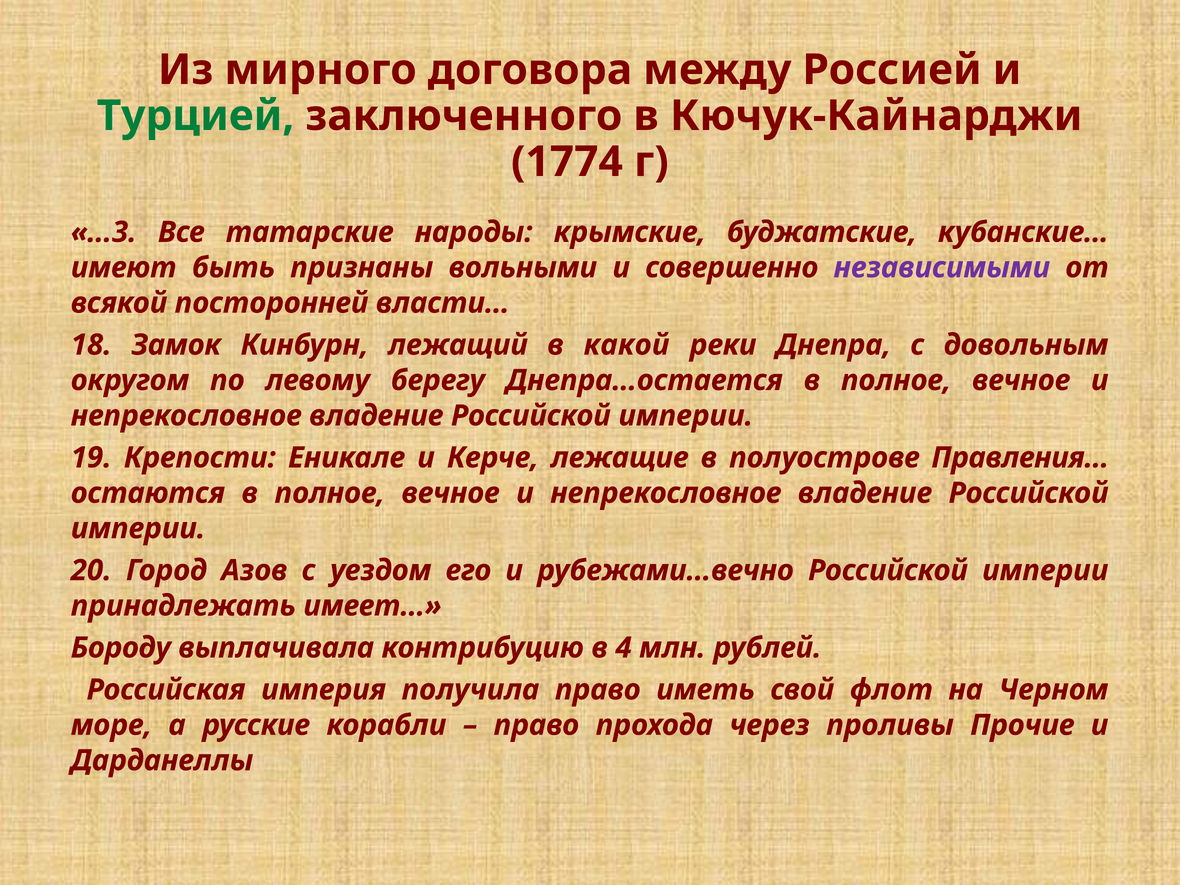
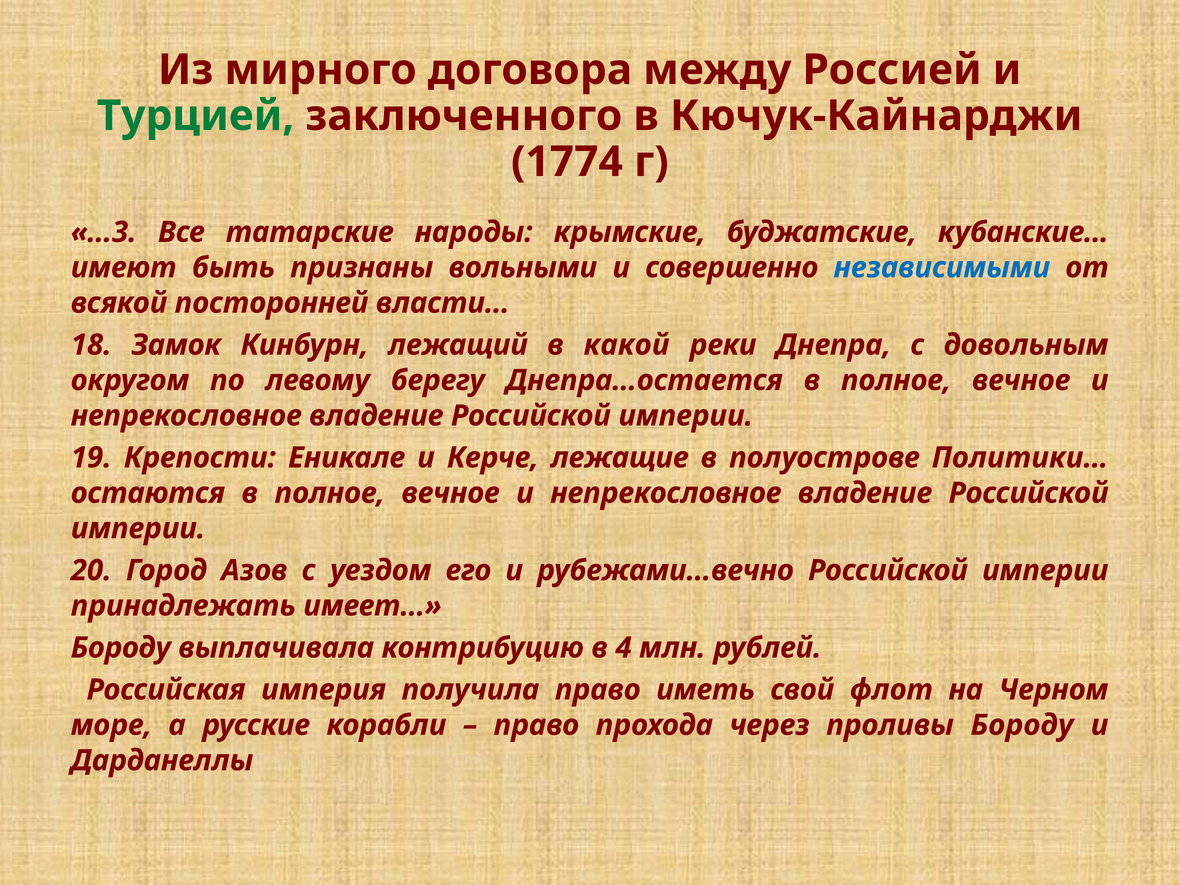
независимыми colour: purple -> blue (942, 268)
Правления…: Правления… -> Политики… (1020, 458)
проливы Прочие: Прочие -> Бороду (1022, 725)
